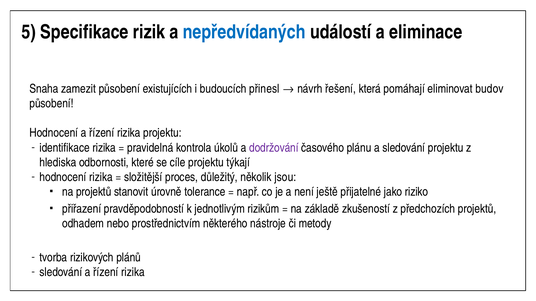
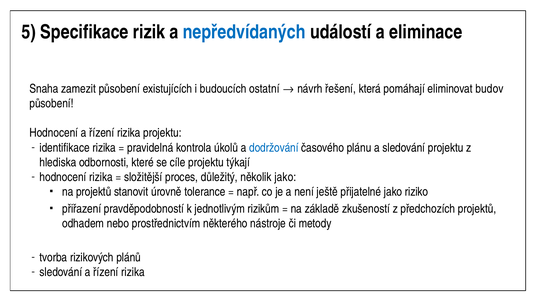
přinesl: přinesl -> ostatní (264, 89)
dodržování colour: purple -> blue (274, 148)
několik jsou: jsou -> jako (285, 177)
